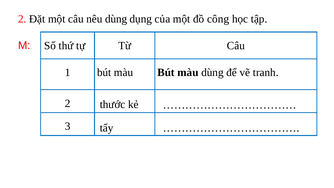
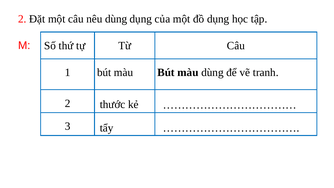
đồ công: công -> dụng (218, 19)
